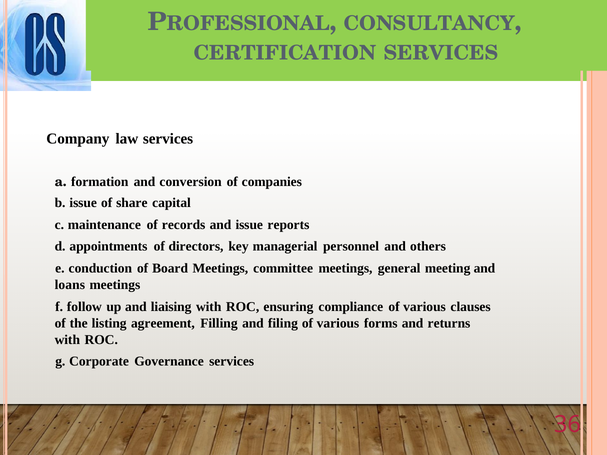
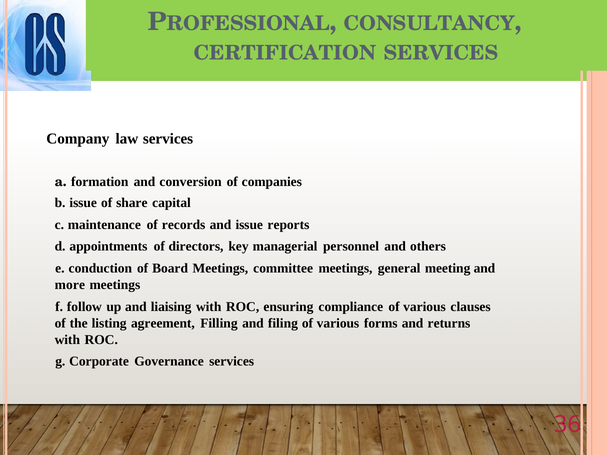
loans: loans -> more (70, 285)
